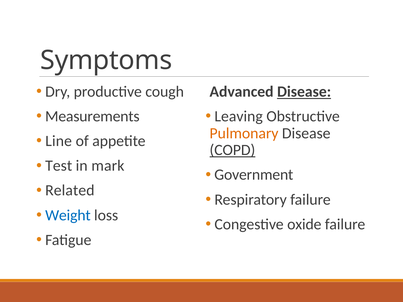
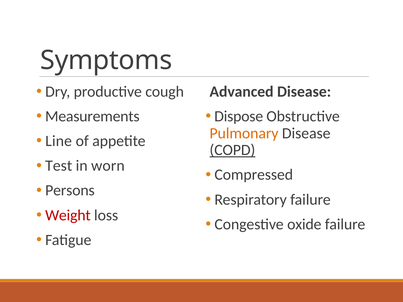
Disease underline: present -> none (304, 92)
Leaving: Leaving -> Dispose (239, 116)
mark: mark -> worn (108, 166)
Government: Government -> Compressed (254, 175)
Related: Related -> Persons (70, 191)
Weight colour: blue -> red (68, 215)
